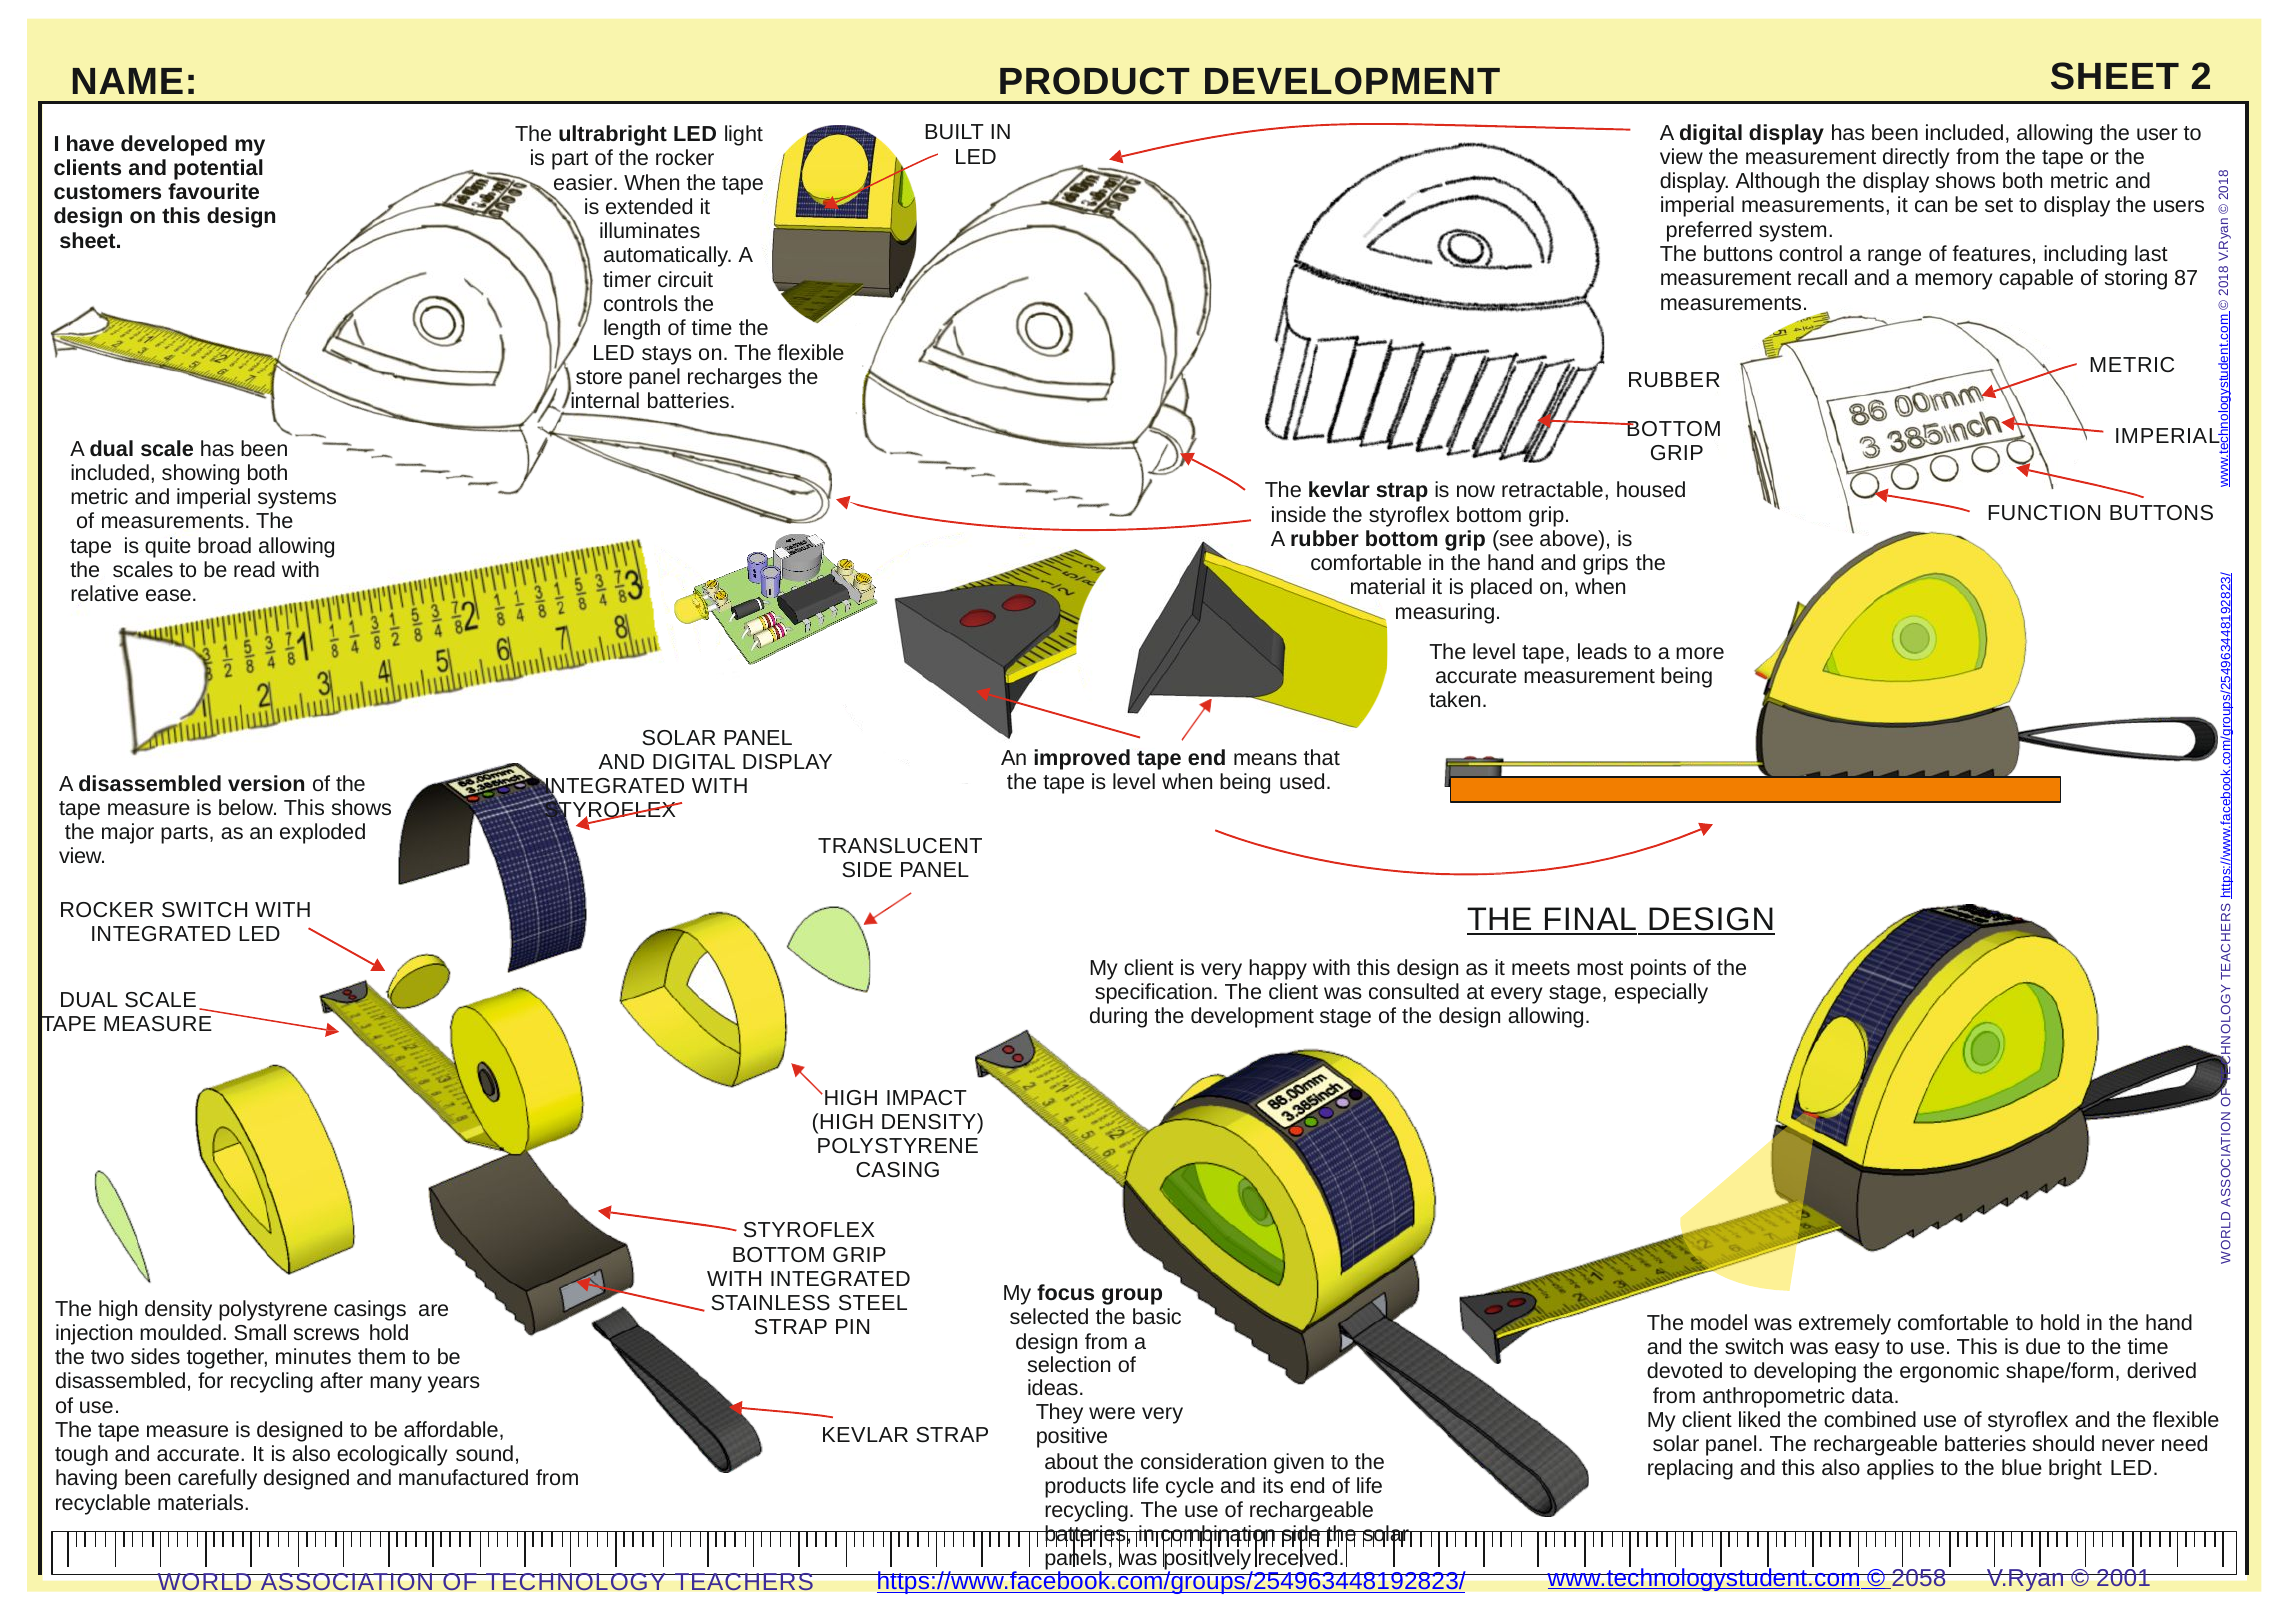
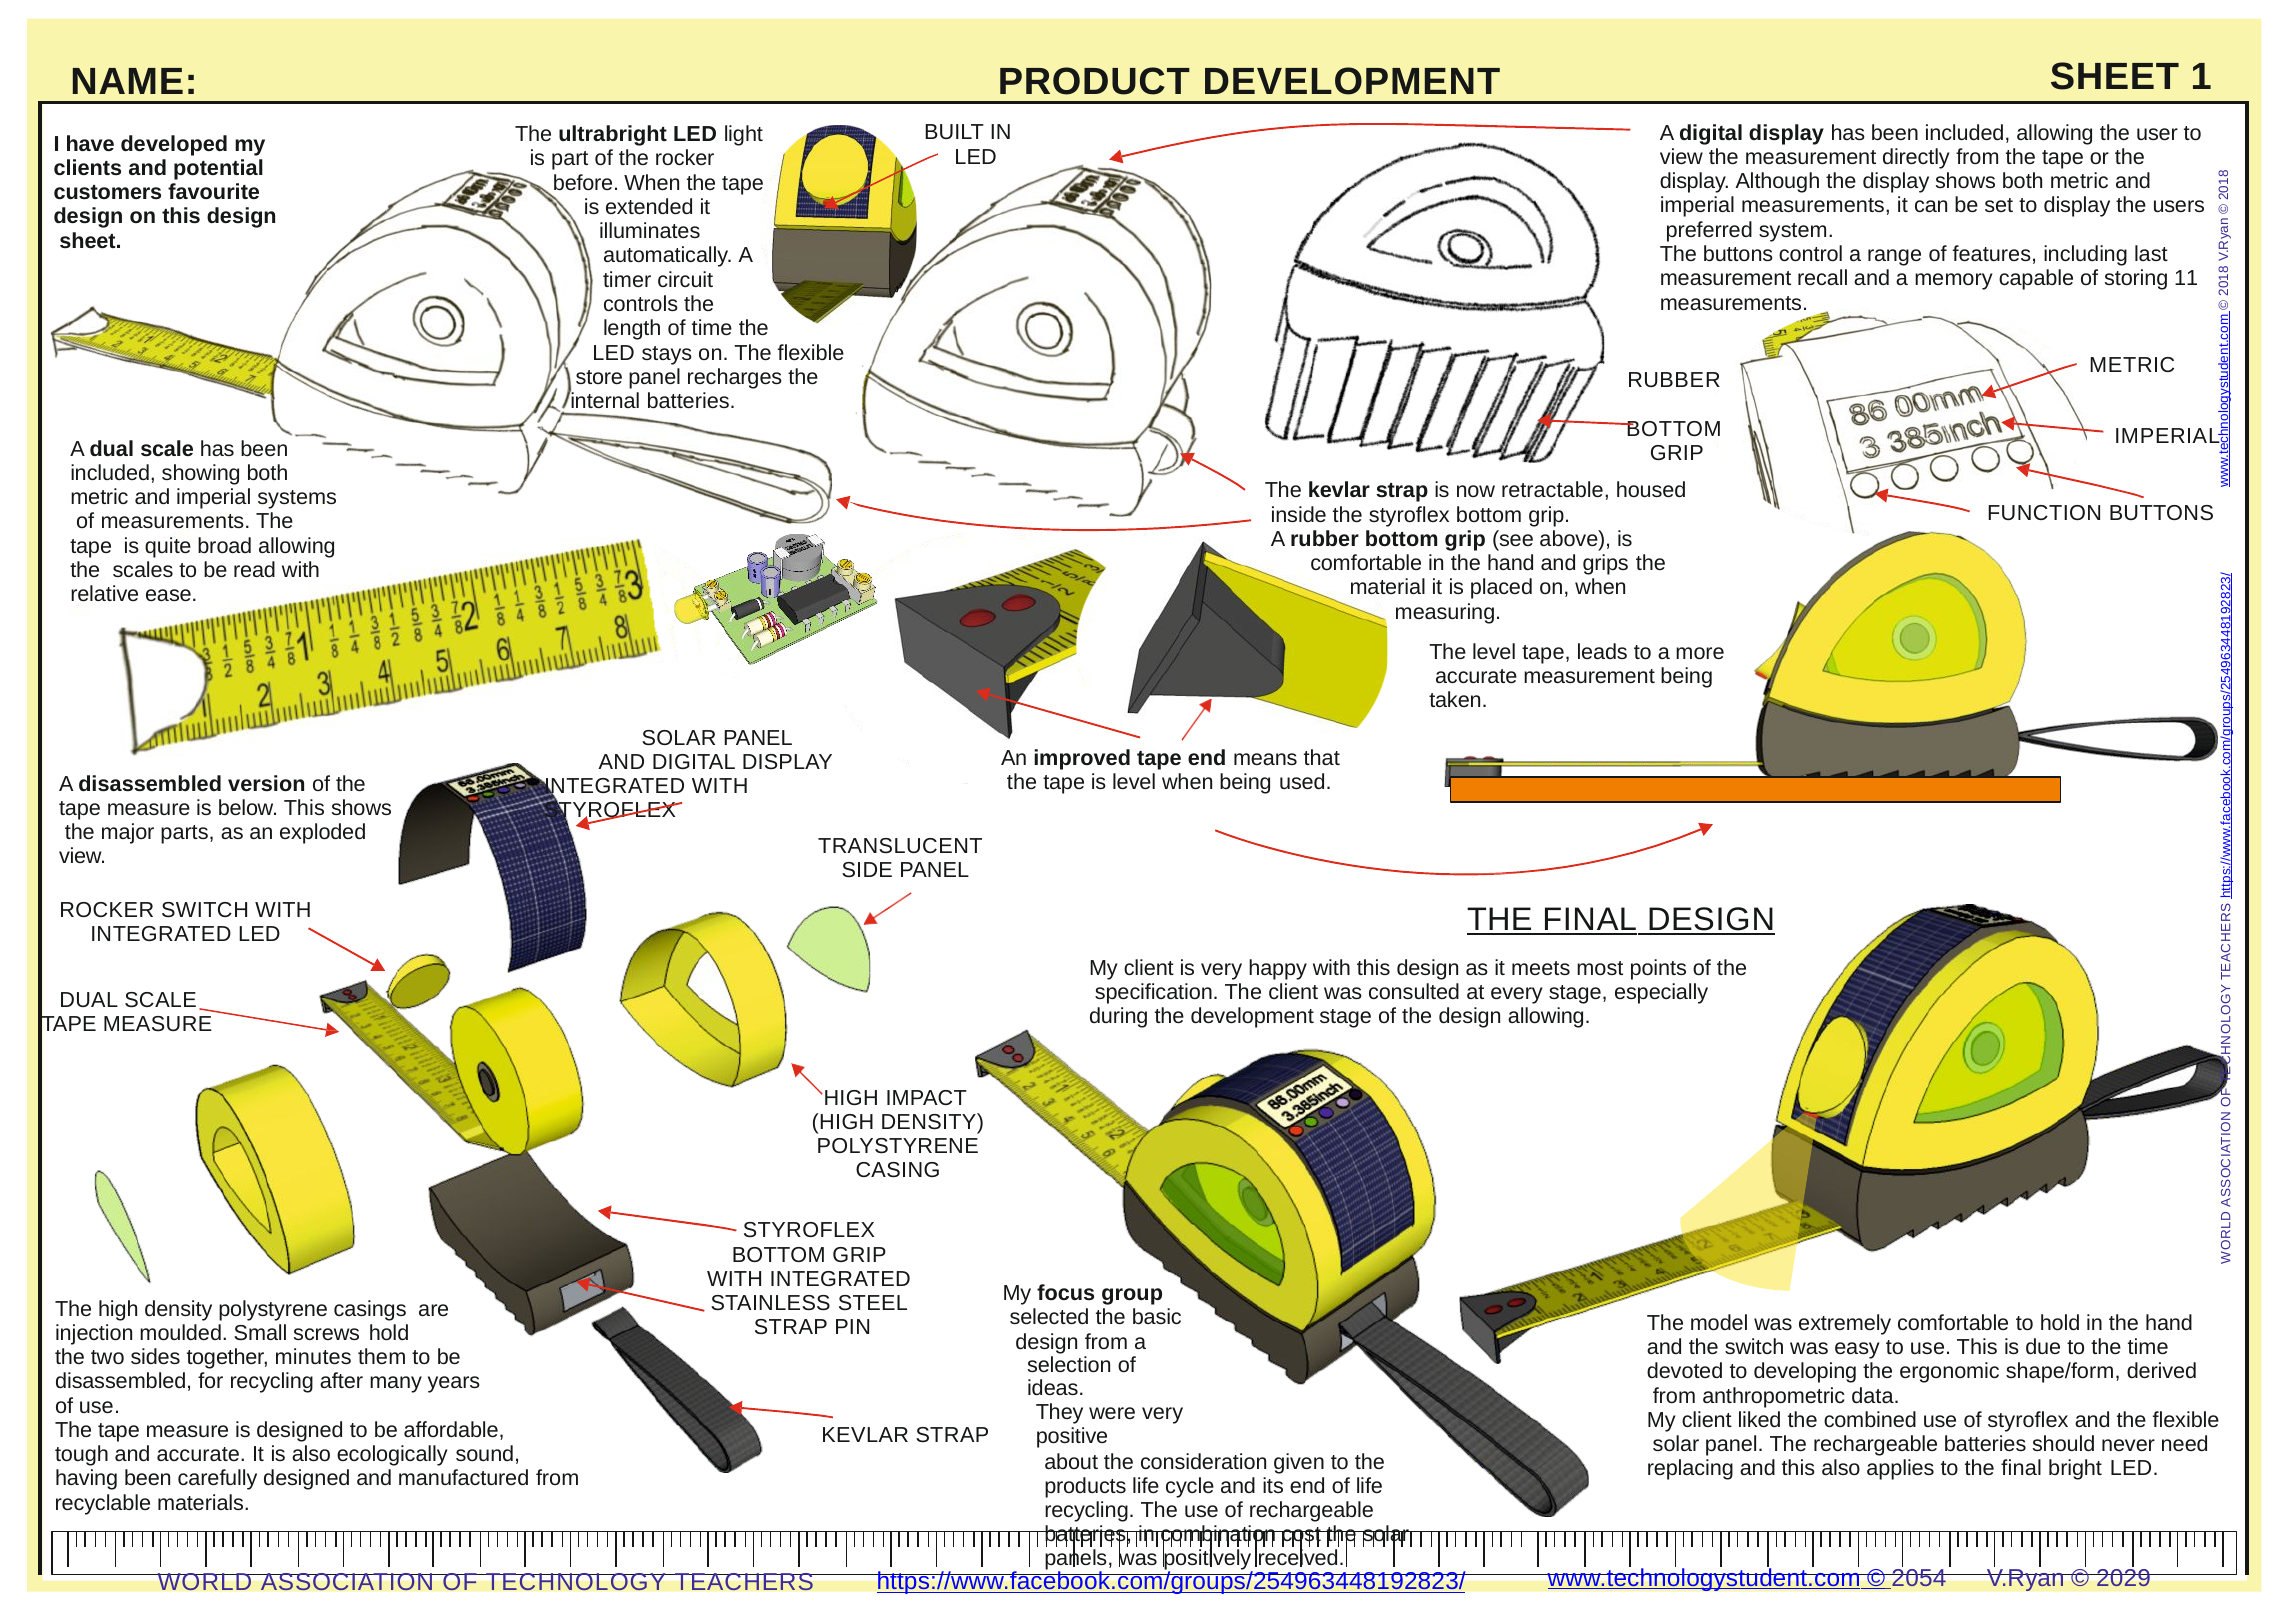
SHEET 2: 2 -> 1 (2201, 76)
easier: easier -> before (586, 183)
87: 87 -> 11 (2186, 279)
to the blue: blue -> final (2022, 1468)
combination side: side -> cost (1301, 1534)
2058: 2058 -> 2054 (1919, 1578)
2001: 2001 -> 2029 (2123, 1578)
